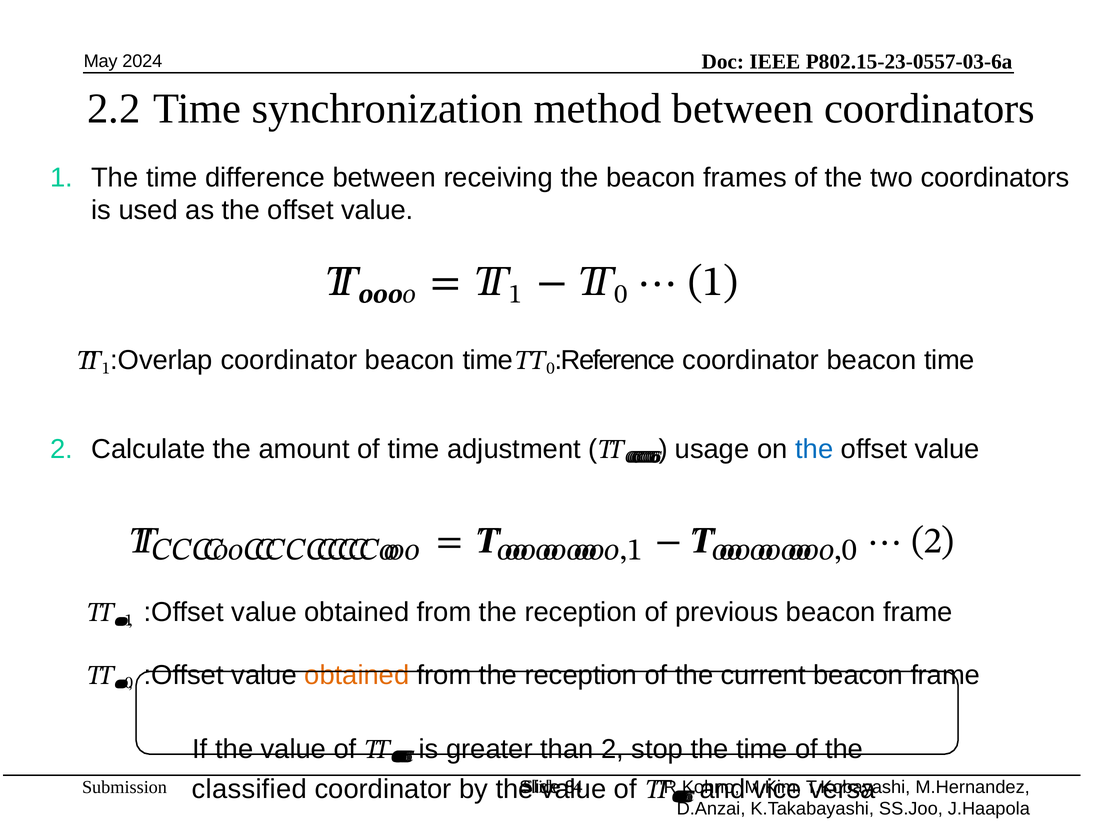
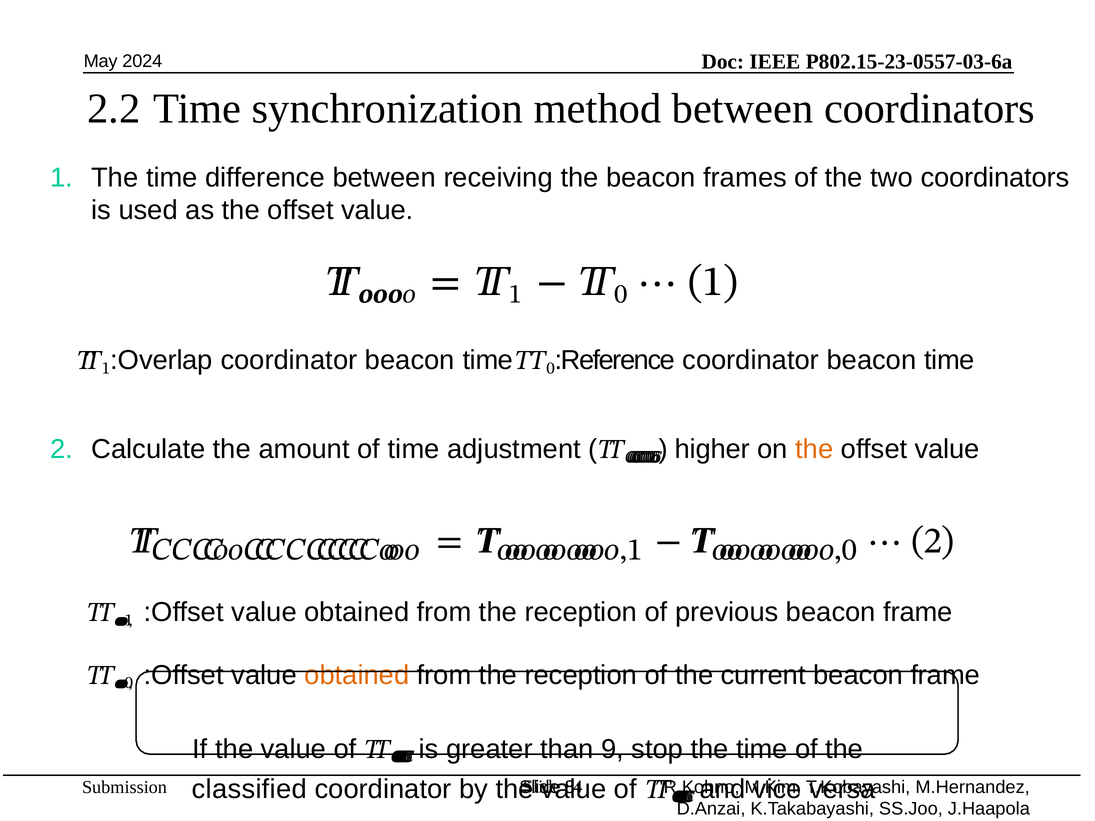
usage: usage -> higher (712, 450)
the colour: blue -> orange (814, 450)
than 2: 2 -> 9 (612, 749)
